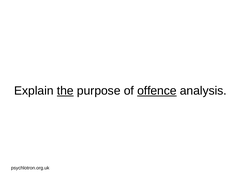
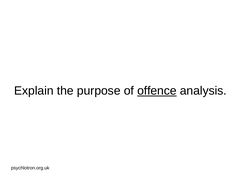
the underline: present -> none (65, 91)
